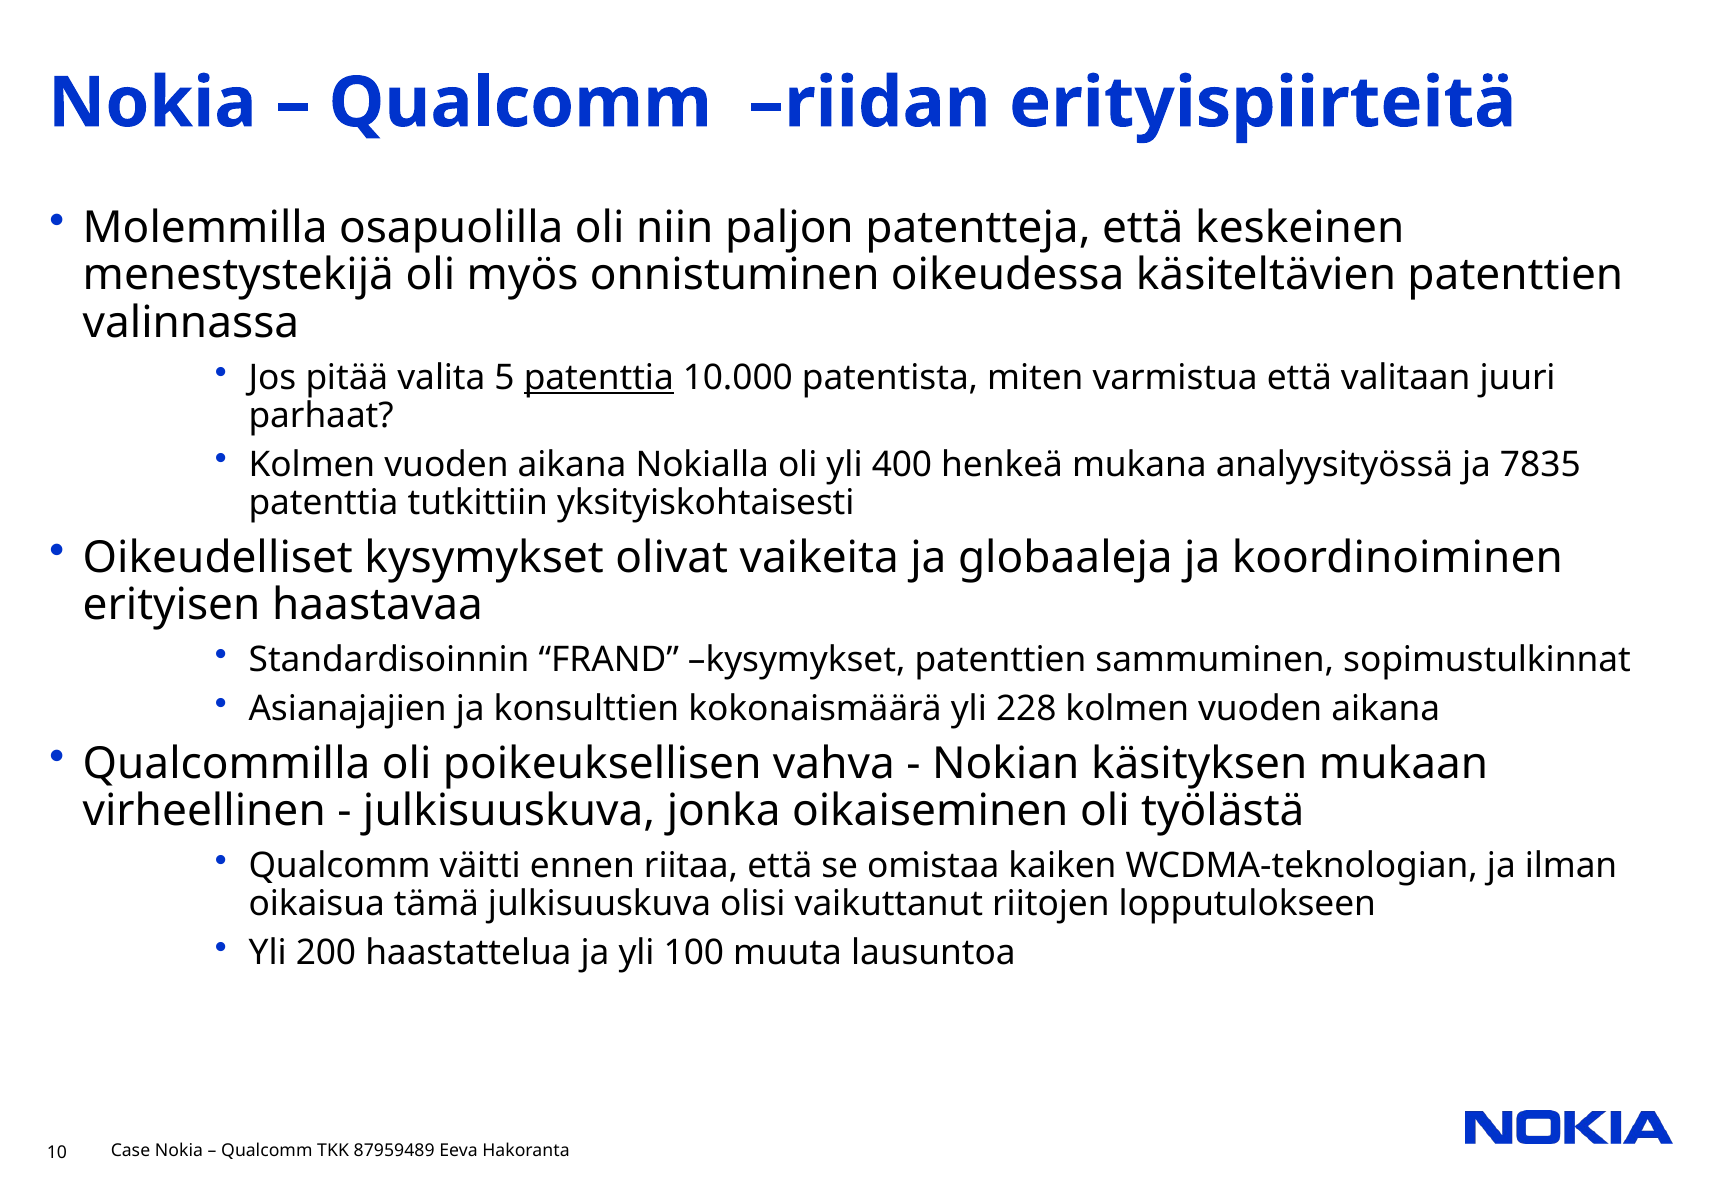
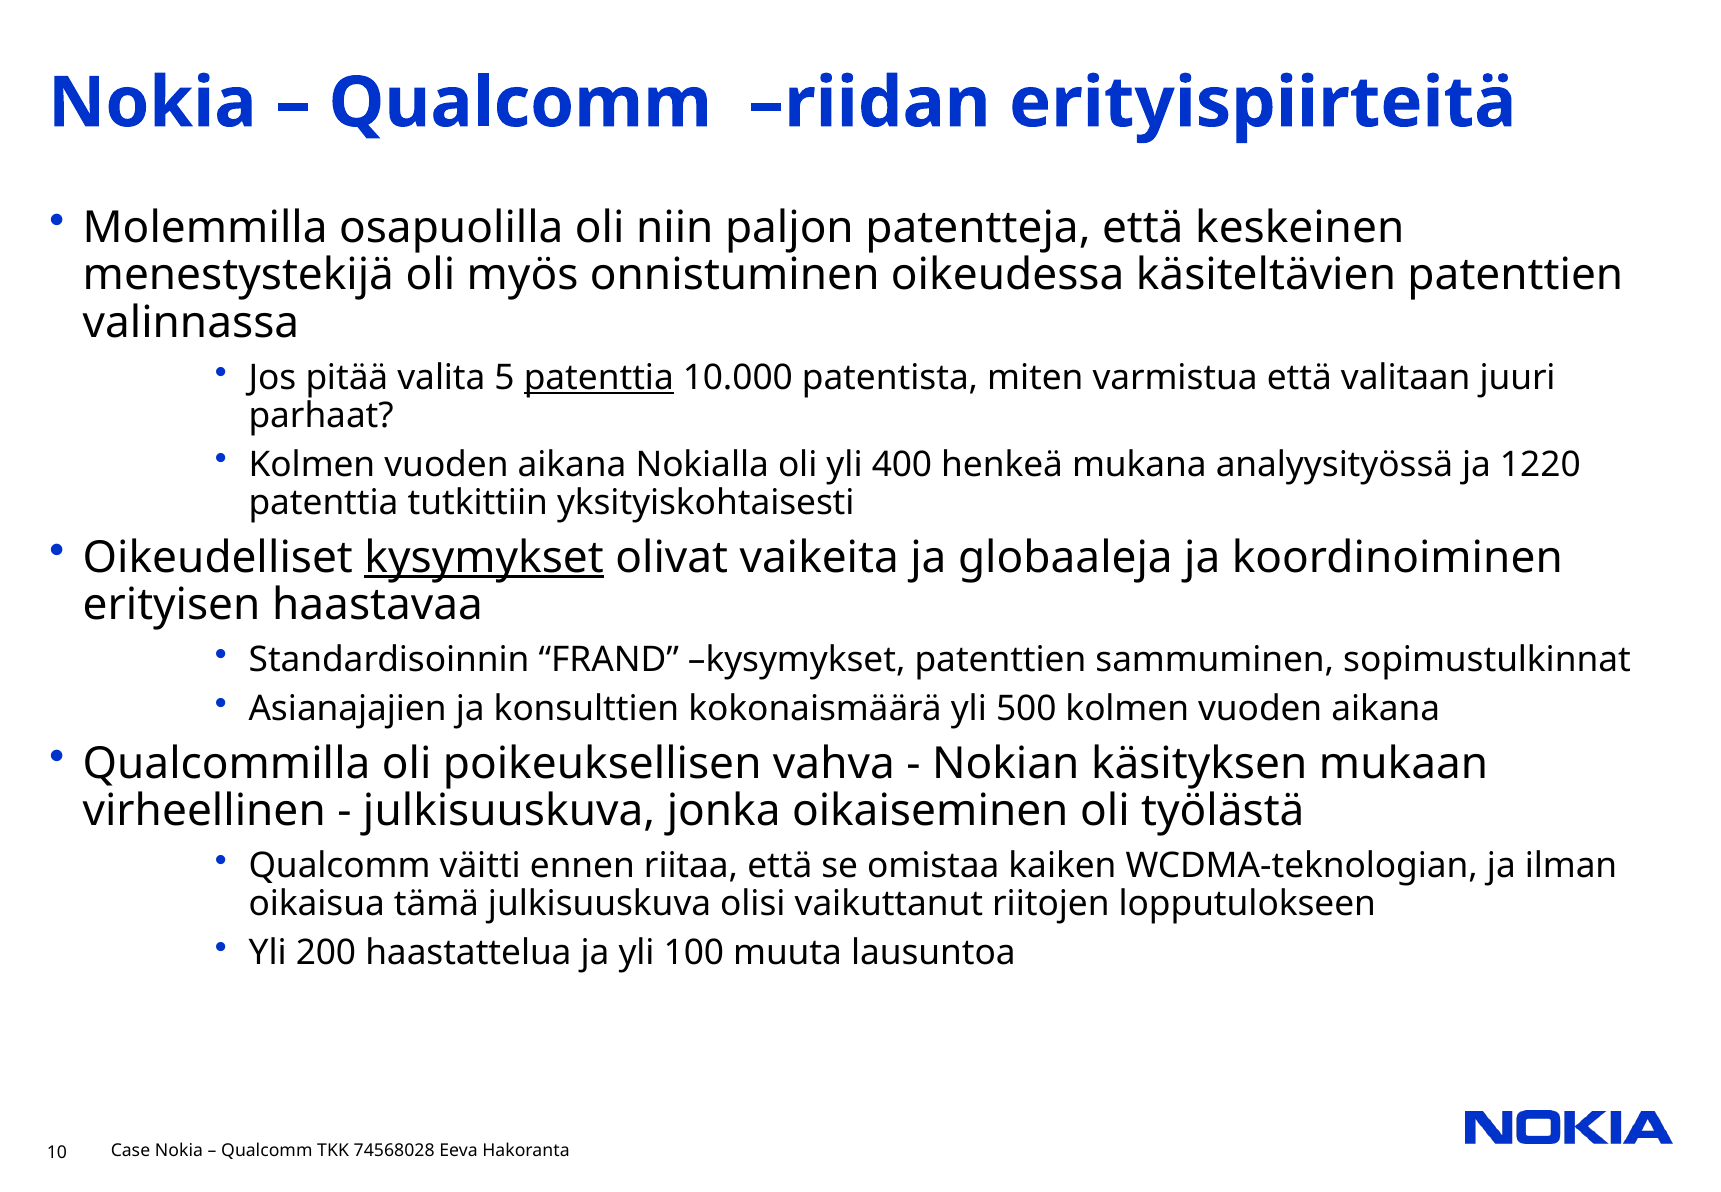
7835: 7835 -> 1220 (1540, 464)
kysymykset underline: none -> present (484, 557)
228: 228 -> 500 (1026, 708)
87959489: 87959489 -> 74568028 (394, 1151)
